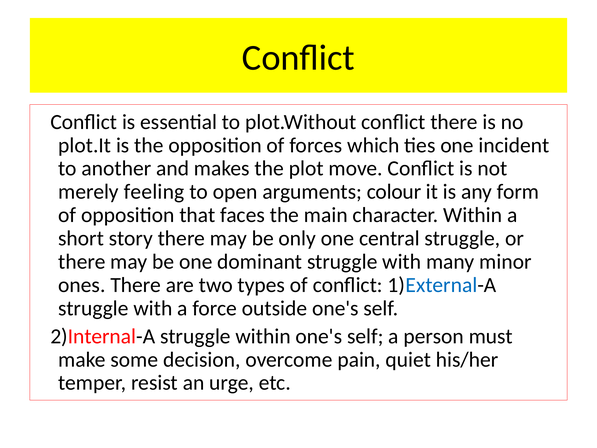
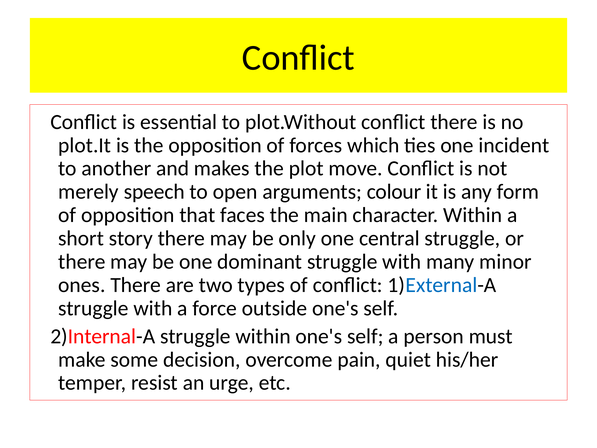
feeling: feeling -> speech (154, 192)
